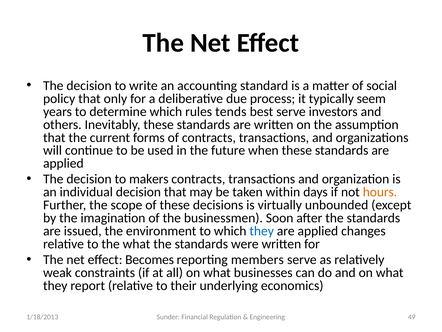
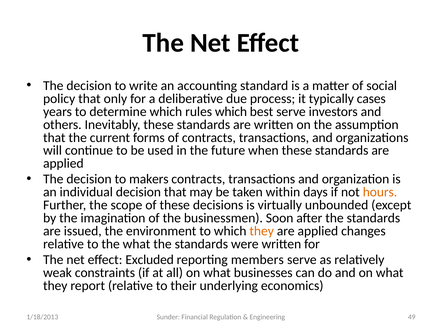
seem: seem -> cases (371, 98)
rules tends: tends -> which (231, 111)
they colour: blue -> orange (262, 231)
Becomes: Becomes -> Excluded (150, 259)
